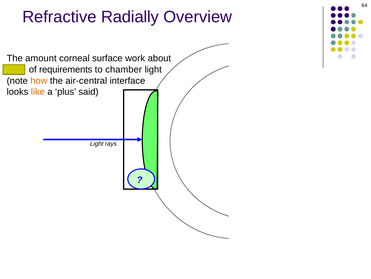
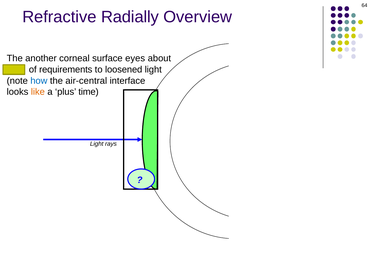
amount: amount -> another (41, 58)
work: work -> eyes (135, 58)
chamber: chamber -> loosened (124, 69)
how colour: orange -> blue (39, 81)
said: said -> time (89, 92)
